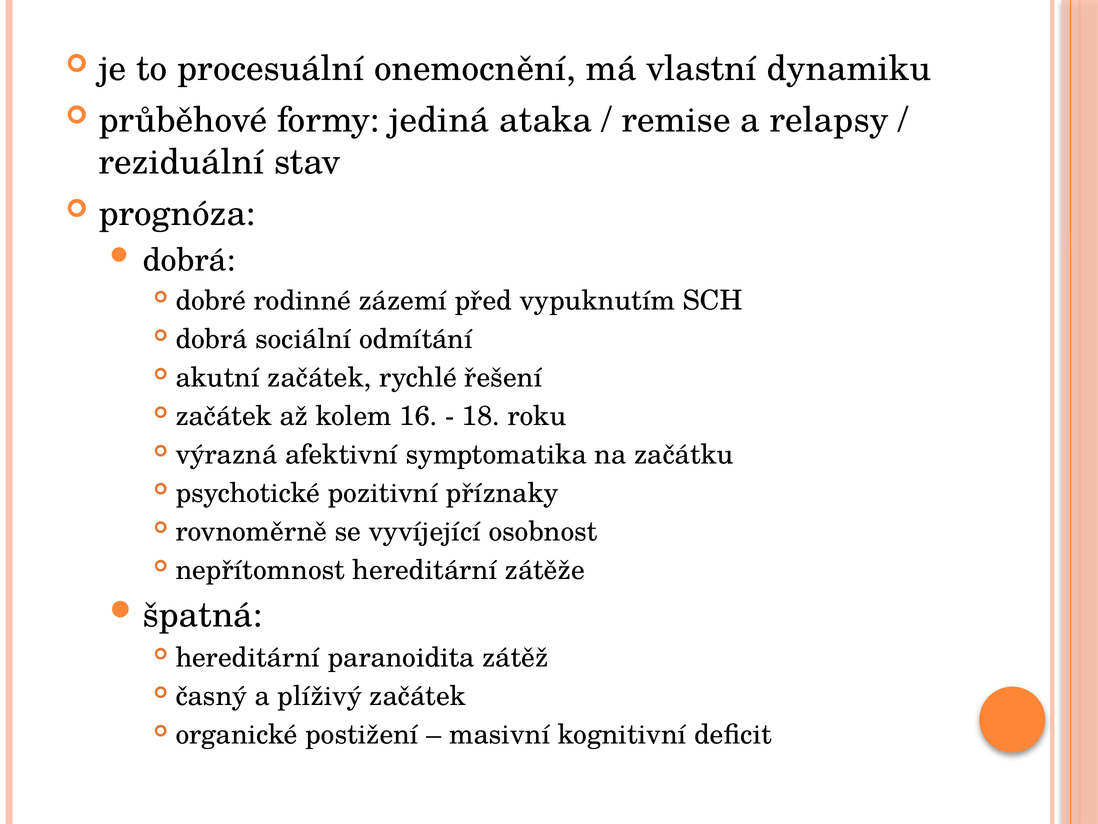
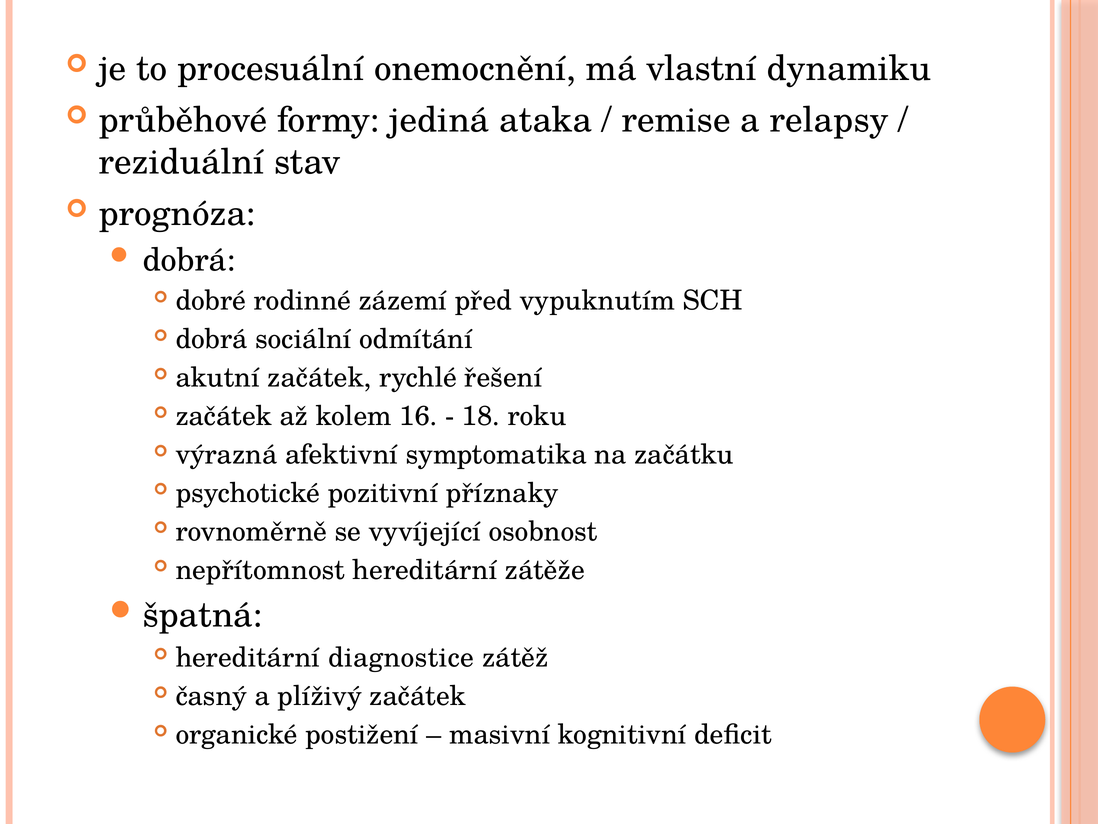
paranoidita: paranoidita -> diagnostice (401, 657)
